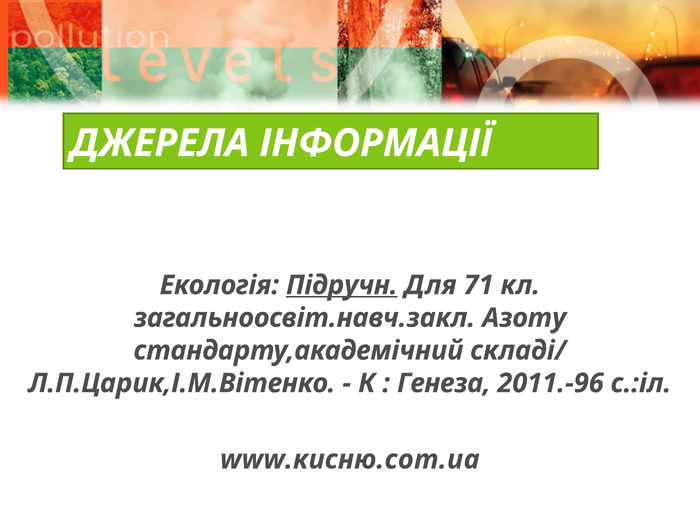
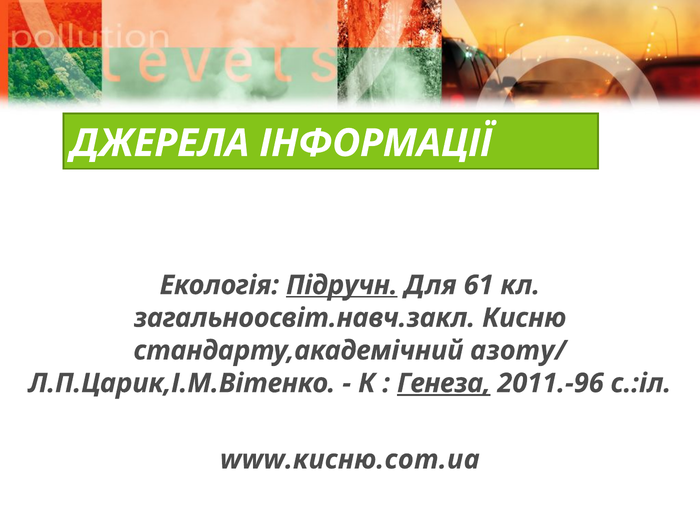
71: 71 -> 61 (479, 285)
Азоту: Азоту -> Кисню (524, 318)
складі/: складі/ -> азоту/ (518, 351)
Генеза underline: none -> present (444, 383)
